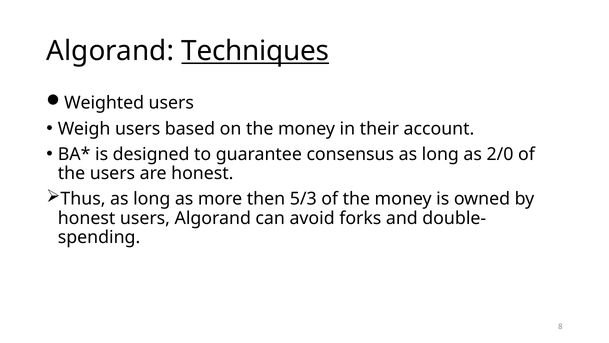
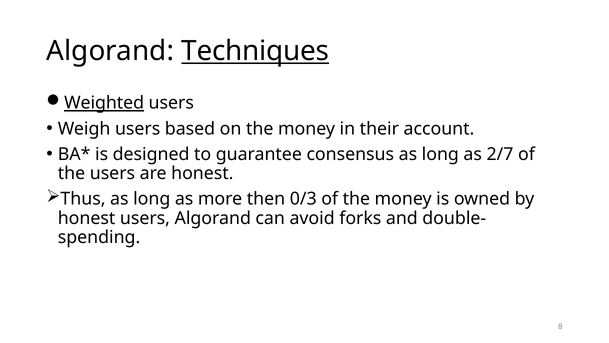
Weighted underline: none -> present (104, 103)
2/0: 2/0 -> 2/7 (500, 154)
5/3: 5/3 -> 0/3 (303, 199)
